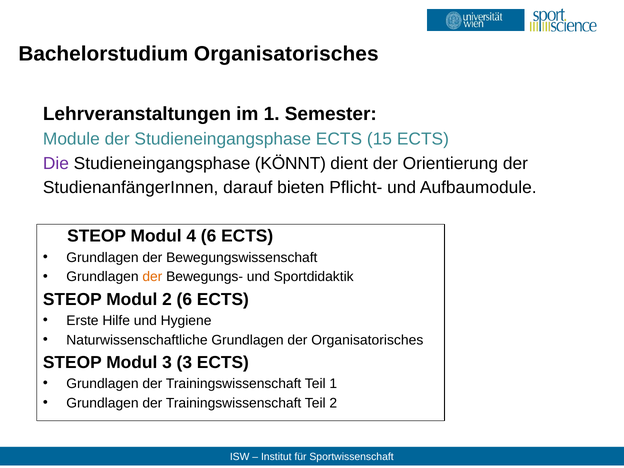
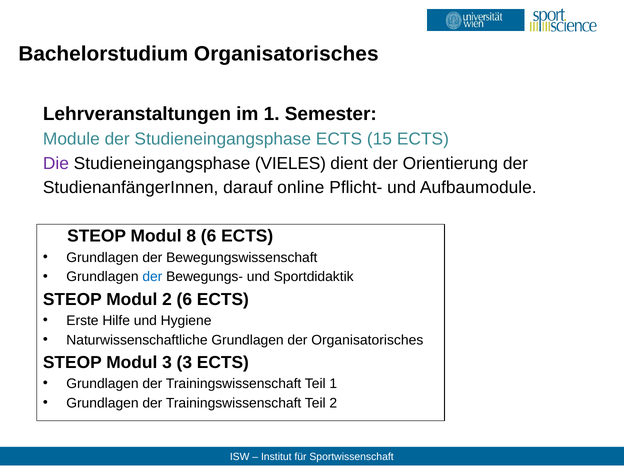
KÖNNT: KÖNNT -> VIELES (290, 163)
bieten: bieten -> online (301, 188)
4: 4 -> 8 (191, 236)
der colour: orange -> blue (152, 277)
